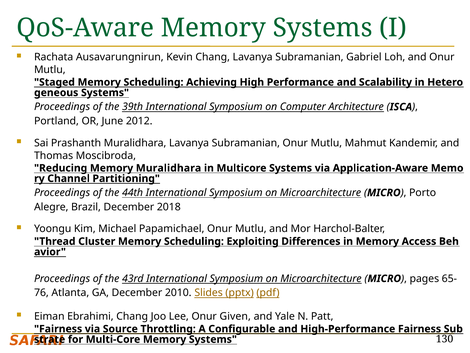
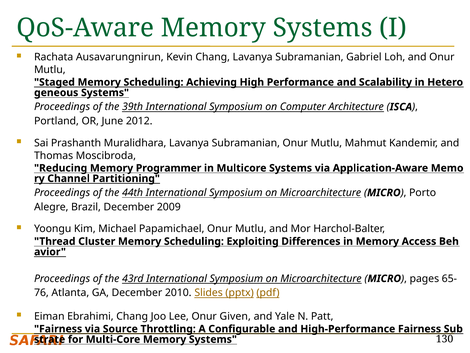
Memory Muralidhara: Muralidhara -> Programmer (169, 168)
2018: 2018 -> 2009 (169, 207)
